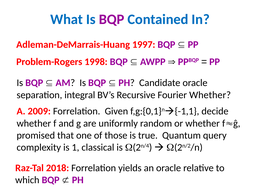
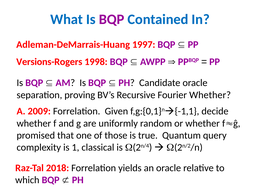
Problem-Rogers: Problem-Rogers -> Versions-Rogers (49, 62)
integral: integral -> proving (80, 95)
